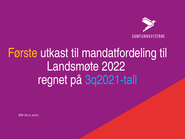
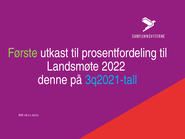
Første colour: yellow -> light green (23, 53)
mandatfordeling: mandatfordeling -> prosentfordeling (119, 53)
regnet: regnet -> denne (53, 80)
